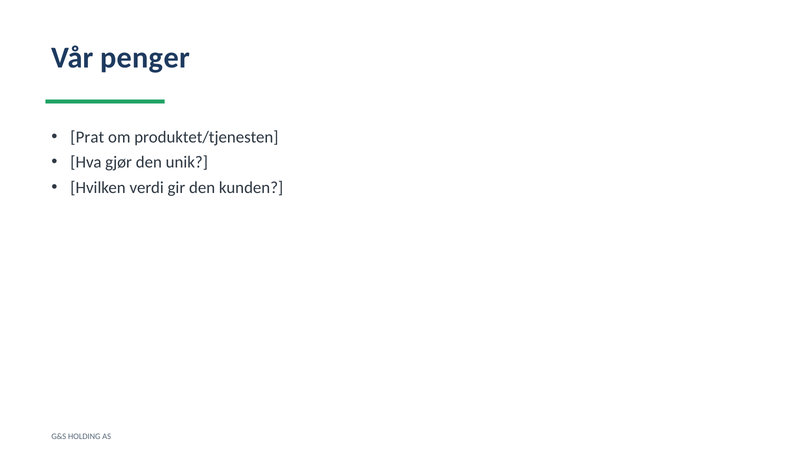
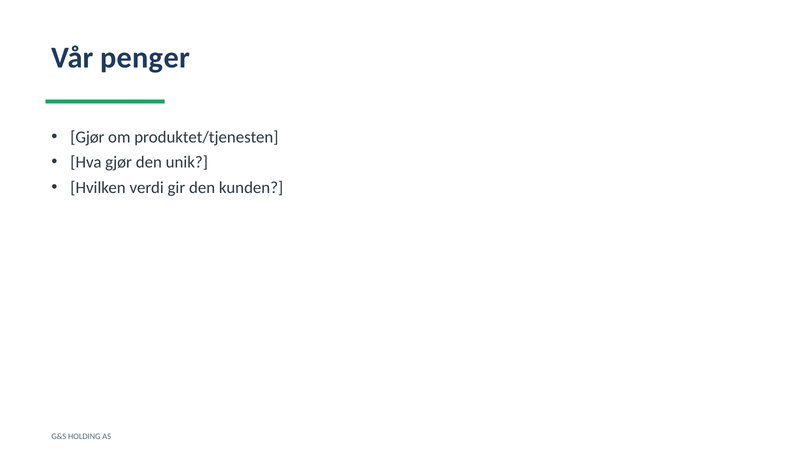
Prat: Prat -> Gjør (87, 137)
